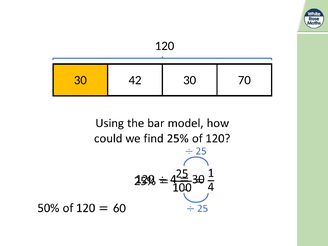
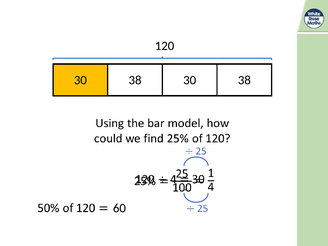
42: 42 -> 38 (135, 80)
70: 70 -> 38 (244, 80)
